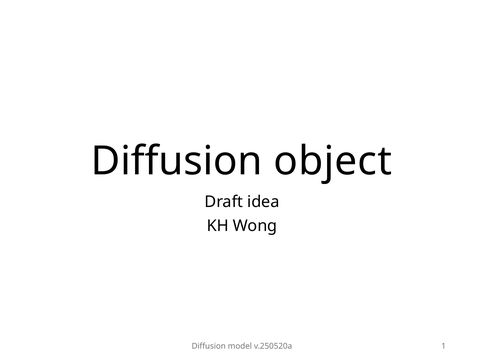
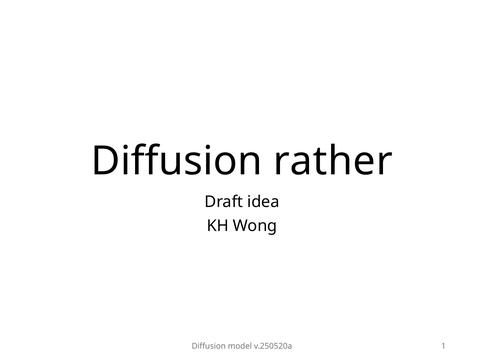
object: object -> rather (333, 161)
